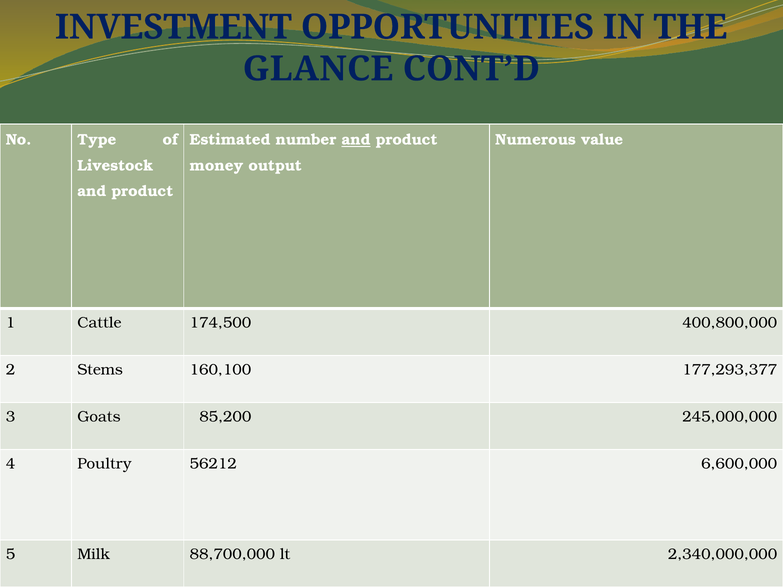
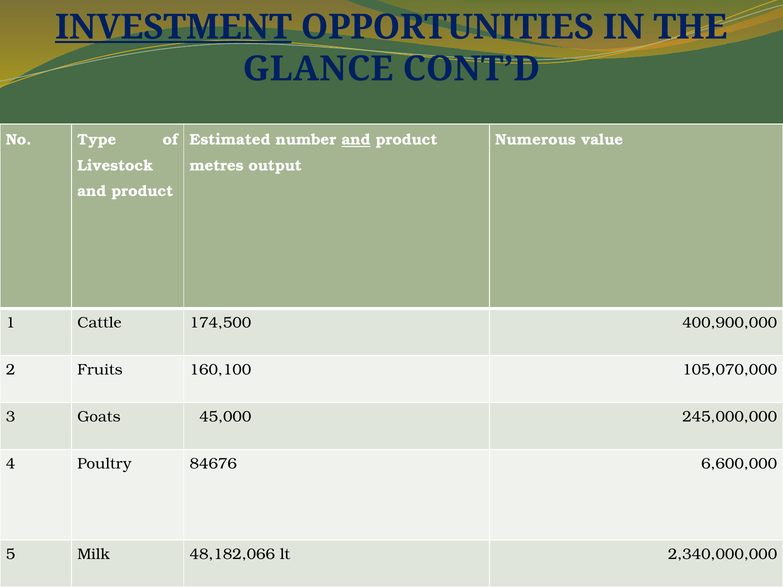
INVESTMENT underline: none -> present (173, 27)
money: money -> metres (217, 166)
400,800,000: 400,800,000 -> 400,900,000 (730, 323)
Stems: Stems -> Fruits (100, 370)
177,293,377: 177,293,377 -> 105,070,000 (730, 370)
85,200: 85,200 -> 45,000 (225, 417)
56212: 56212 -> 84676 (213, 464)
88,700,000: 88,700,000 -> 48,182,066 (232, 555)
